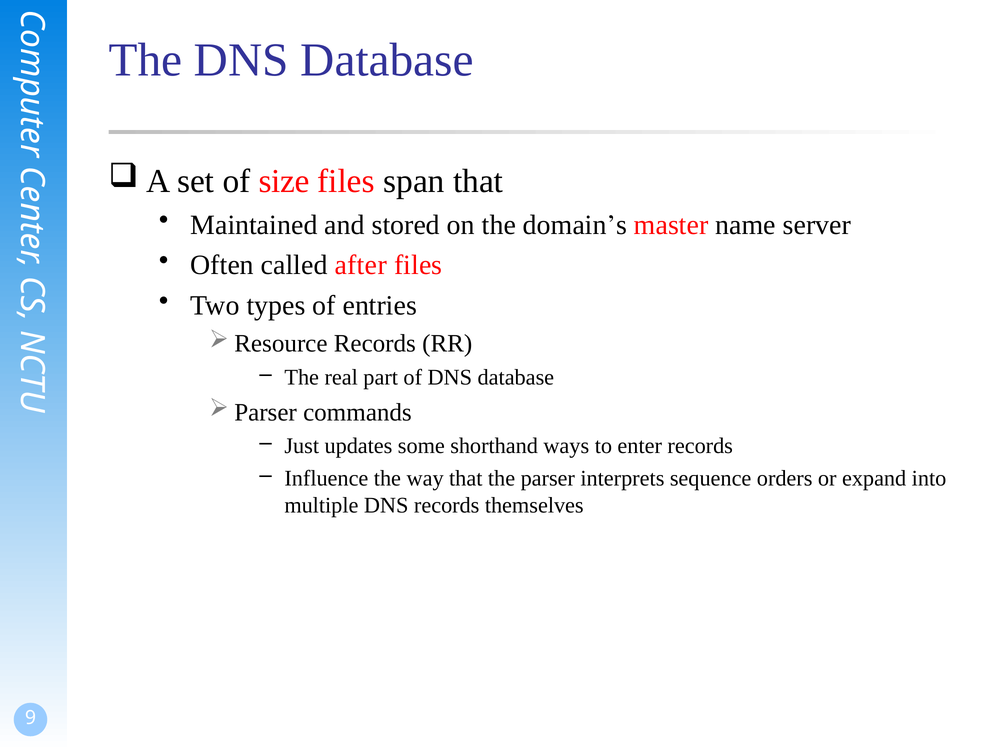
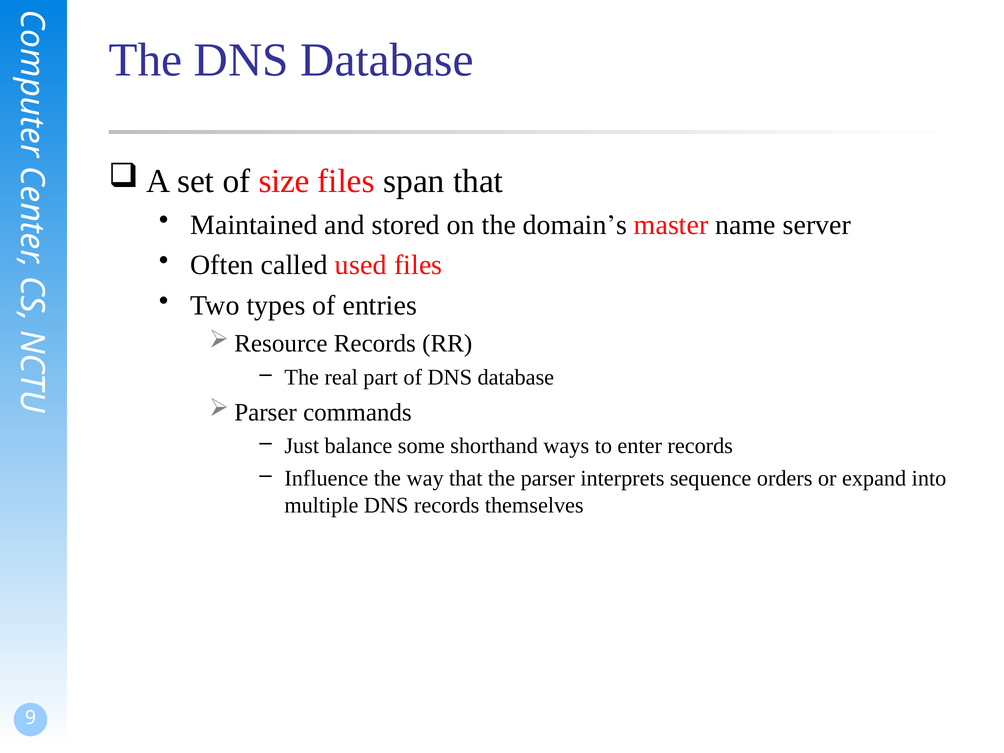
after: after -> used (361, 265)
updates: updates -> balance (358, 446)
